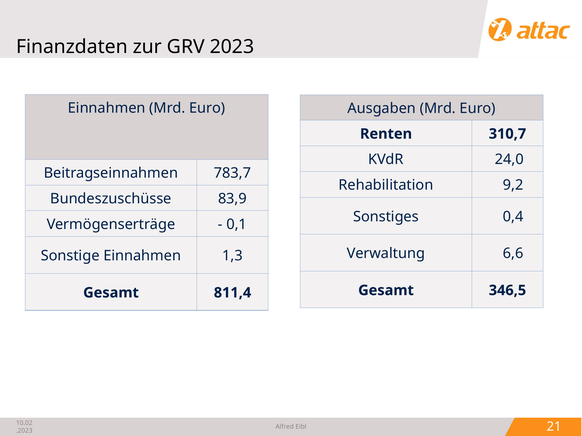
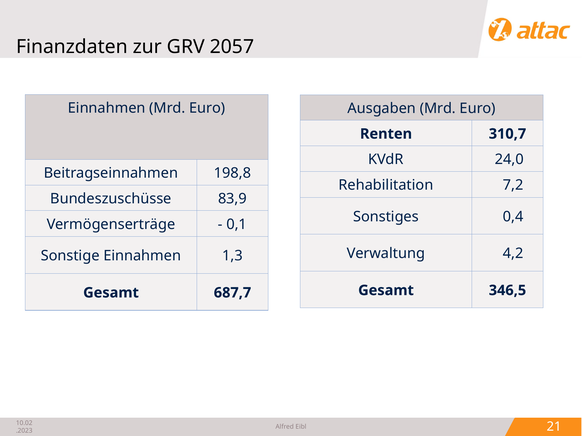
2023: 2023 -> 2057 (232, 47)
783,7: 783,7 -> 198,8 (232, 173)
9,2: 9,2 -> 7,2 (513, 185)
6,6: 6,6 -> 4,2 (513, 254)
811,4: 811,4 -> 687,7 (232, 293)
